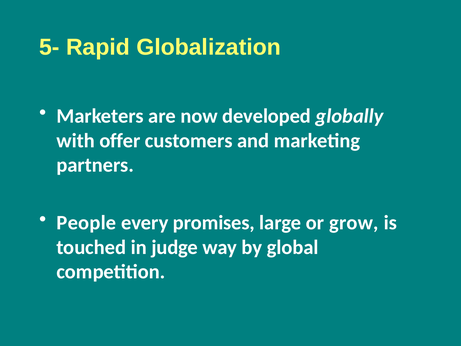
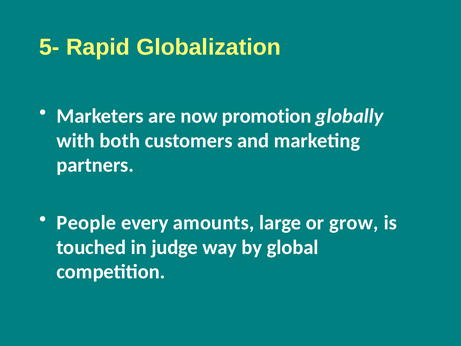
developed: developed -> promotion (267, 116)
offer: offer -> both (120, 141)
promises: promises -> amounts (214, 222)
